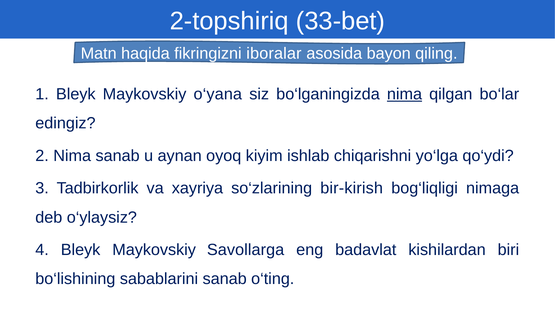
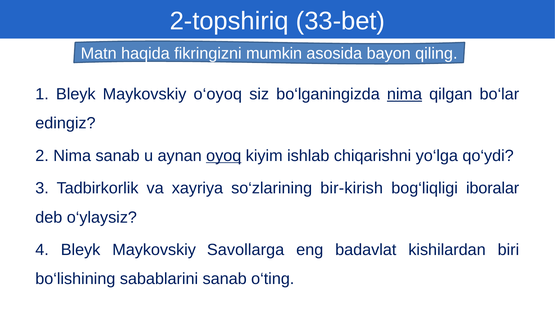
iboralar: iboralar -> mumkin (274, 54)
o‘yana: o‘yana -> o‘oyoq (218, 94)
oyoq underline: none -> present (224, 156)
nimaga: nimaga -> iboralar (493, 188)
